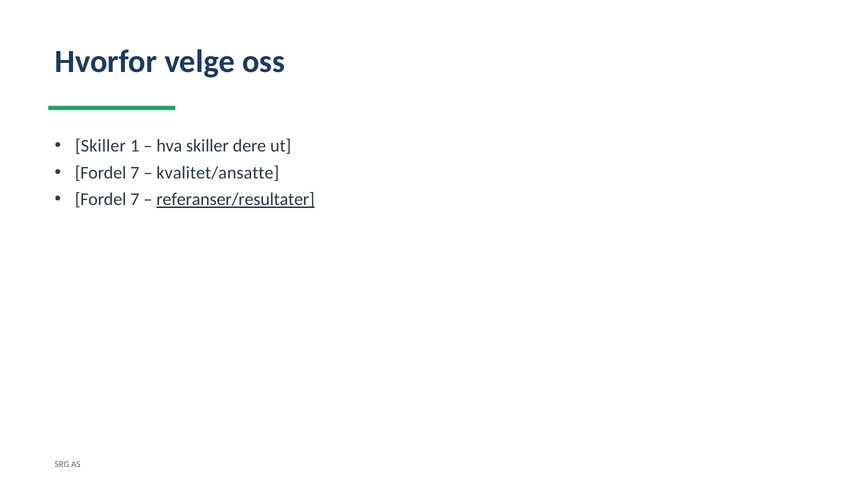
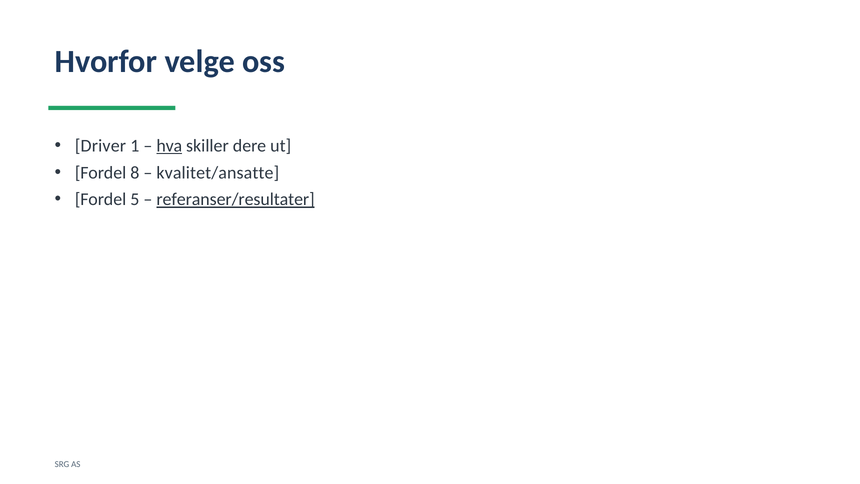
Skiller: Skiller -> Driver (100, 146)
hva underline: none -> present (169, 146)
7: 7 -> 8 (135, 173)
7: 7 -> 5 (135, 199)
